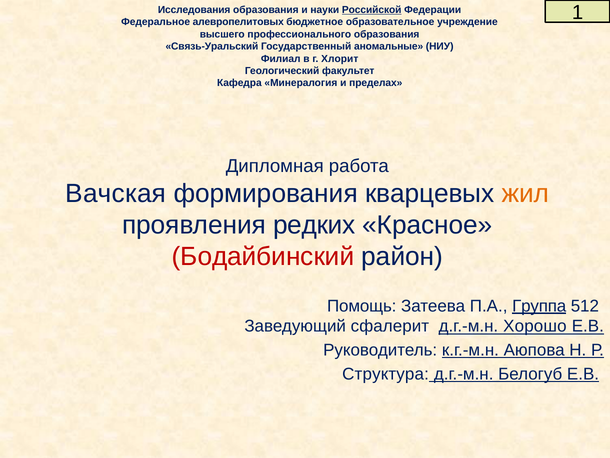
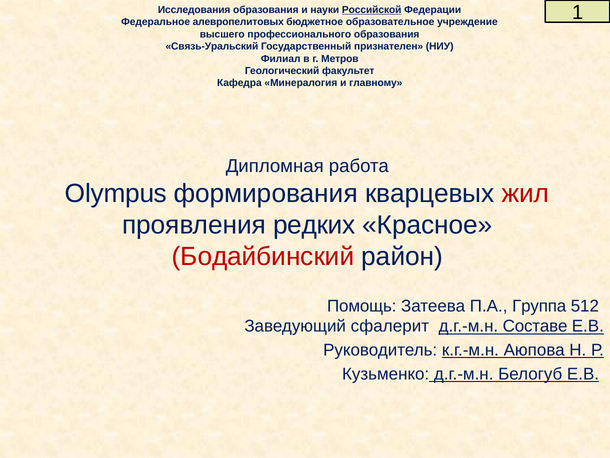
аномальные: аномальные -> признателен (389, 46)
Хлорит: Хлорит -> Метров (340, 59)
пределах: пределах -> главному (376, 83)
Вачская: Вачская -> Olympus (116, 193)
жил colour: orange -> red (526, 193)
Группа underline: present -> none (539, 306)
Хорошо: Хорошо -> Составе (535, 326)
Структура: Структура -> Кузьменко (386, 373)
